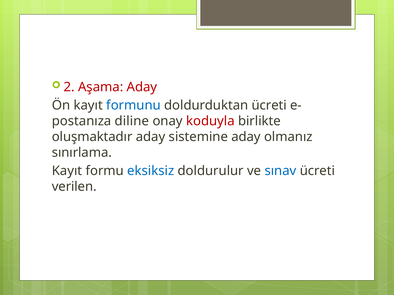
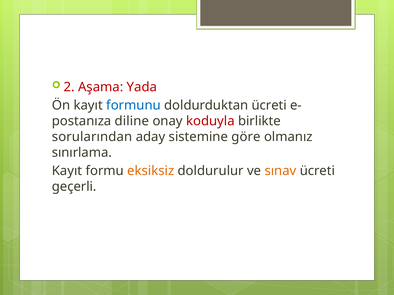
Aşama Aday: Aday -> Yada (142, 87)
oluşmaktadır: oluşmaktadır -> sorularından (92, 137)
sistemine aday: aday -> göre (246, 137)
eksiksiz colour: blue -> orange (151, 171)
sınav colour: blue -> orange (280, 171)
verilen: verilen -> geçerli (74, 187)
